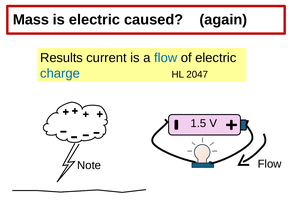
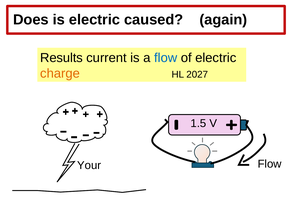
Mass: Mass -> Does (31, 20)
charge colour: blue -> orange (60, 73)
2047: 2047 -> 2027 (197, 75)
Note: Note -> Your (89, 165)
